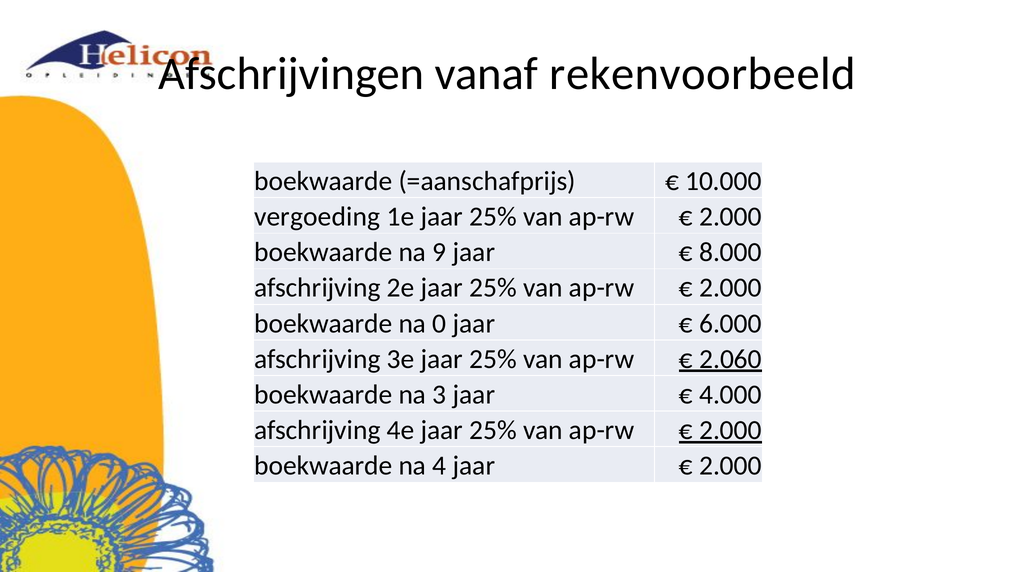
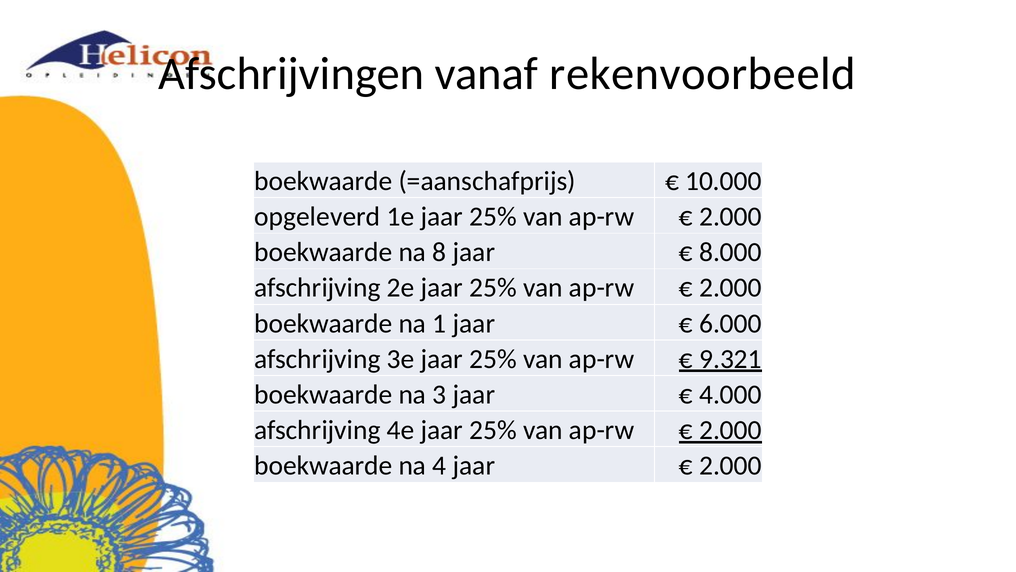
vergoeding: vergoeding -> opgeleverd (317, 217)
9: 9 -> 8 (439, 252)
0: 0 -> 1 (439, 323)
2.060: 2.060 -> 9.321 (730, 359)
